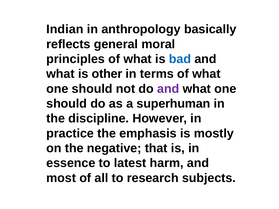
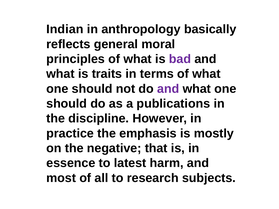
bad colour: blue -> purple (180, 59)
other: other -> traits (107, 74)
superhuman: superhuman -> publications (173, 104)
